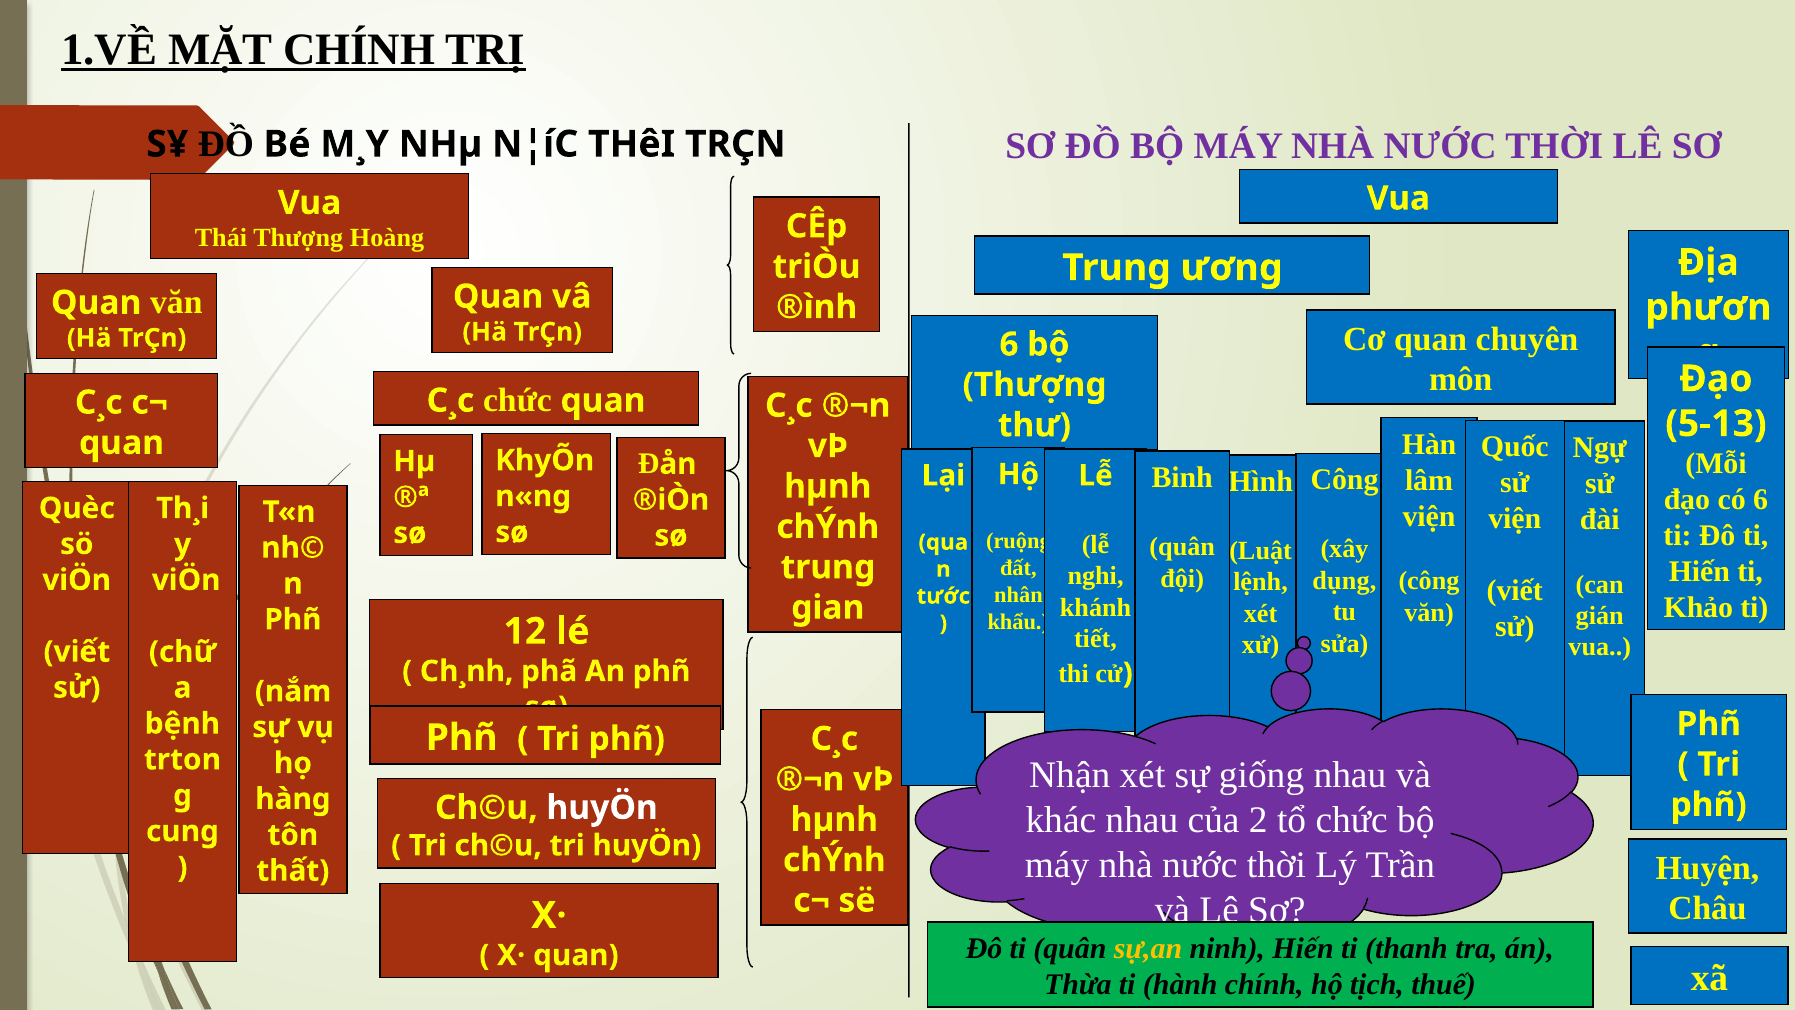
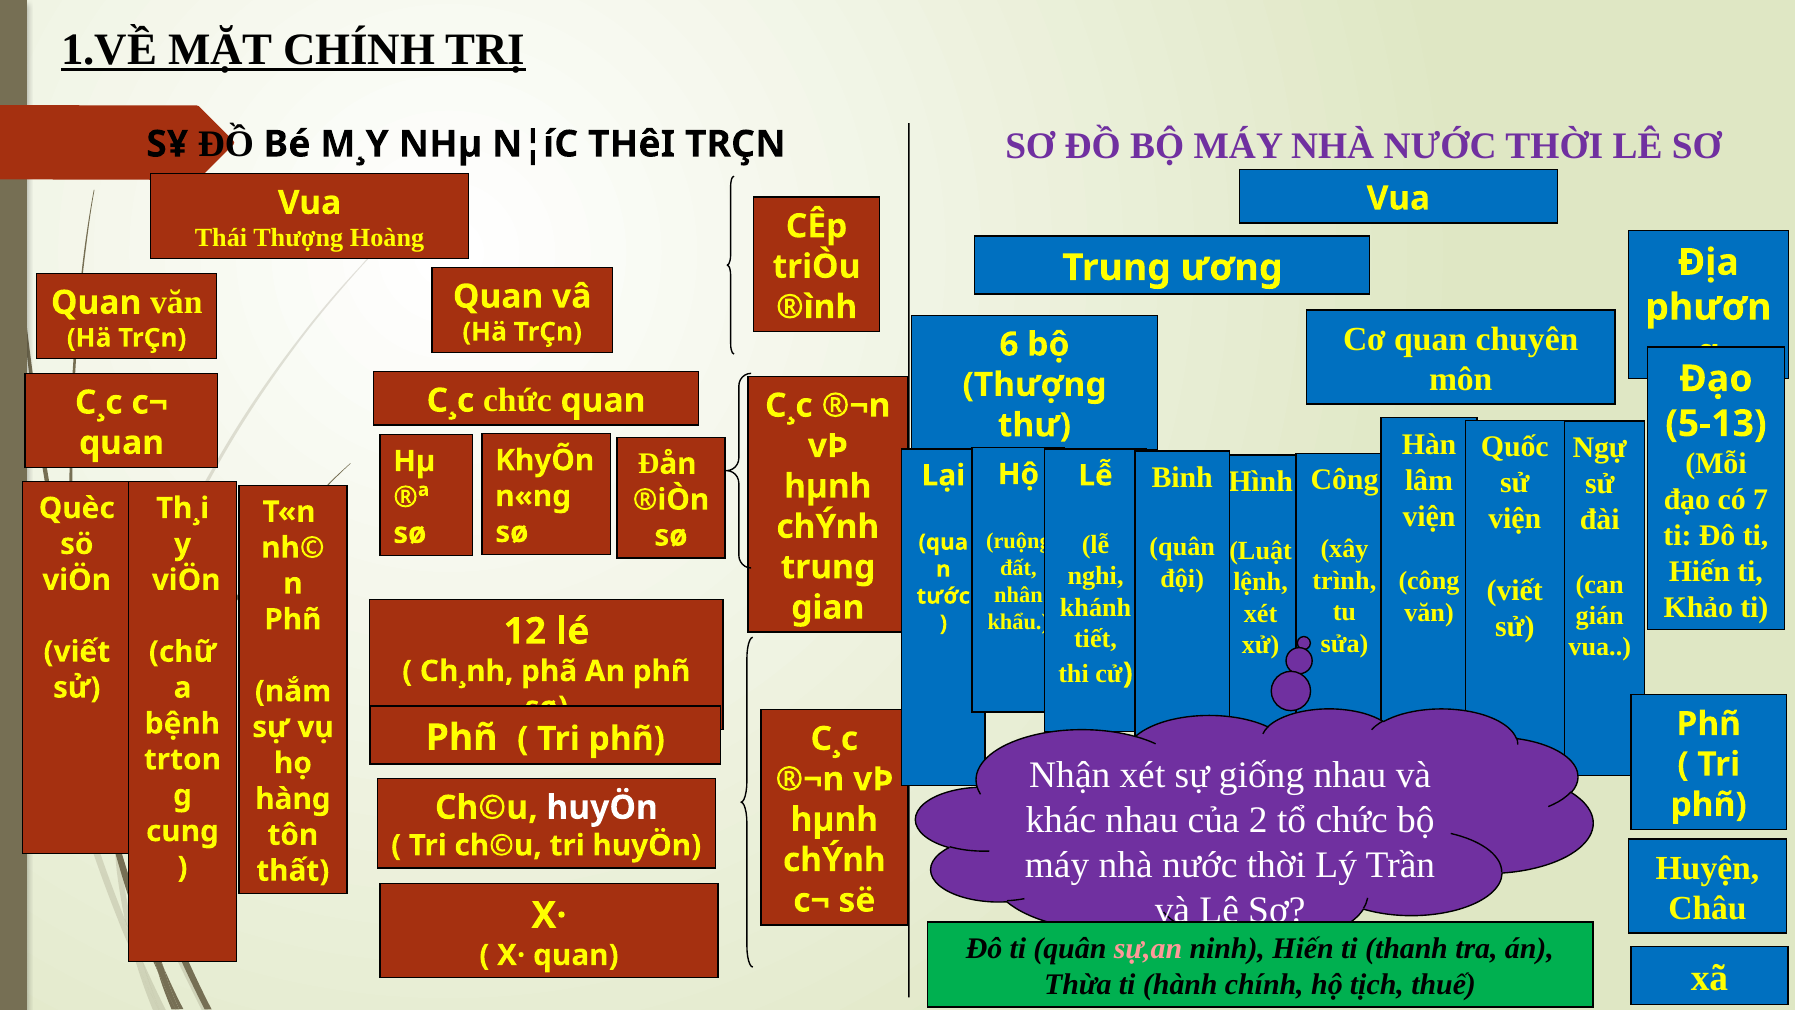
có 6: 6 -> 7 (1761, 499)
dụng: dụng -> trình (1344, 580)
sự,an colour: yellow -> pink (1148, 949)
